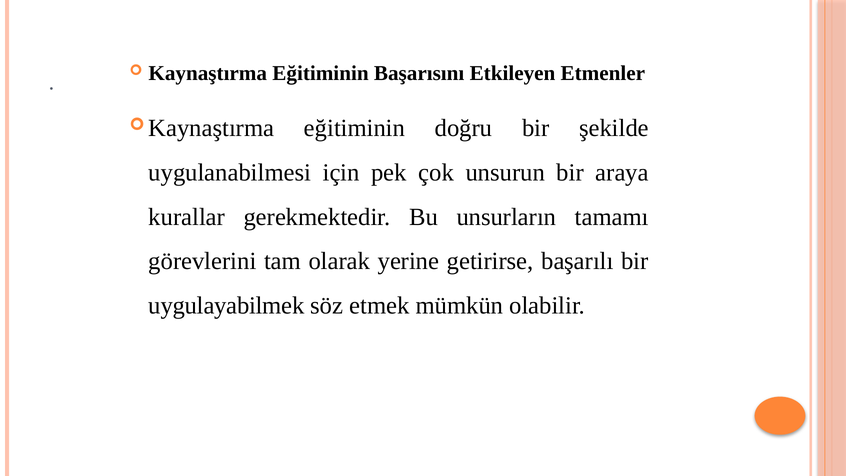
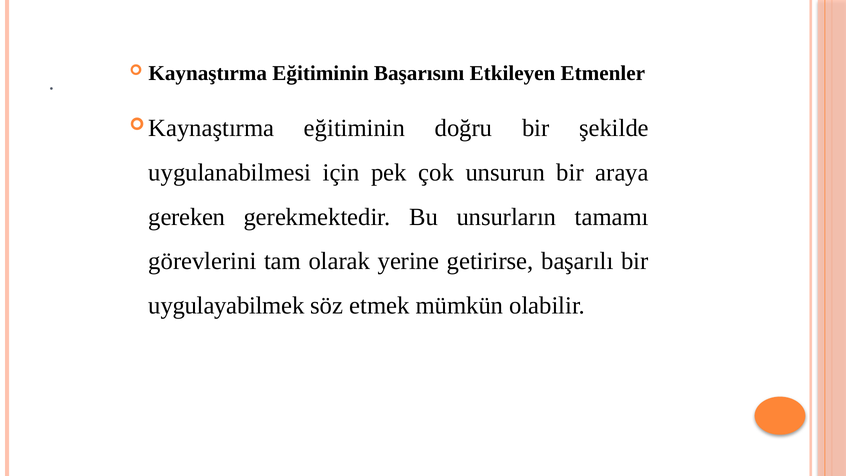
kurallar: kurallar -> gereken (187, 217)
